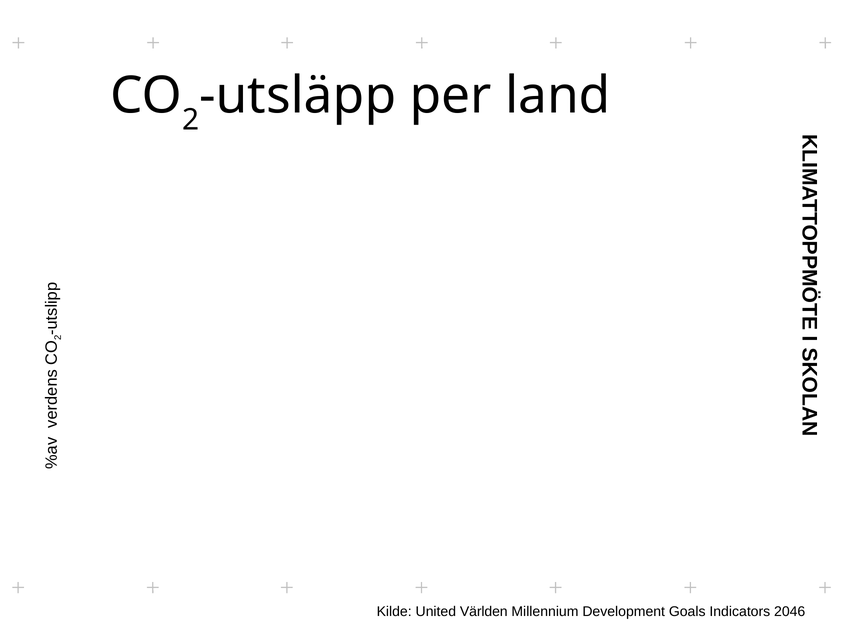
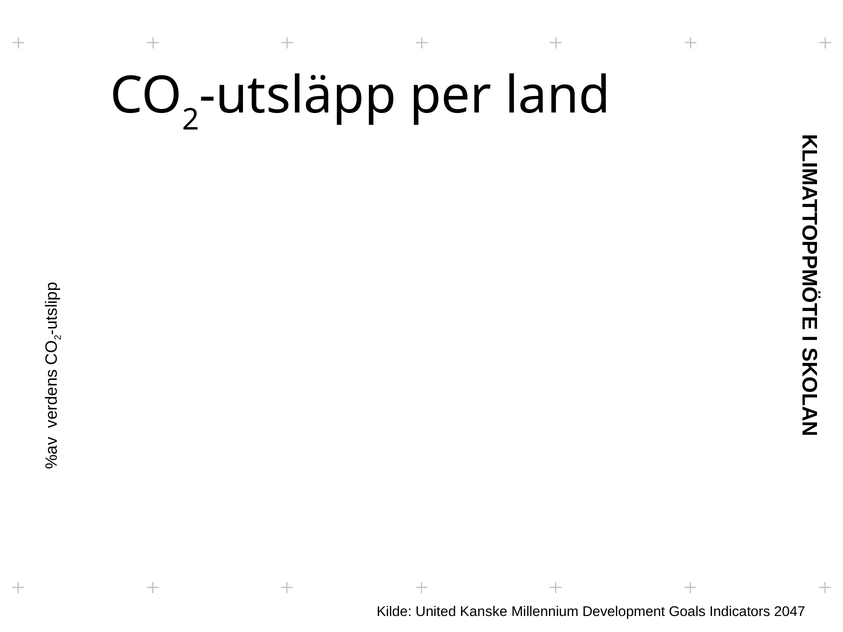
Världen: Världen -> Kanske (484, 612)
2046: 2046 -> 2047 (790, 612)
